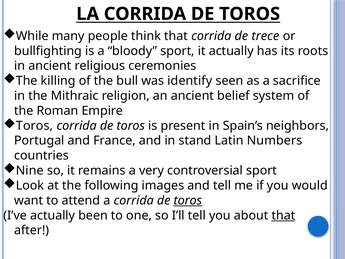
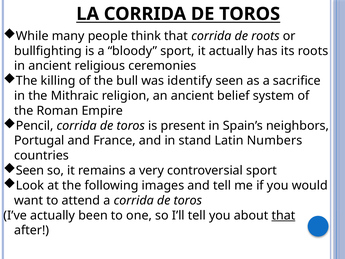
de trece: trece -> roots (265, 36)
Toros: Toros -> Pencil (35, 126)
Nine: Nine -> Seen (30, 170)
toros underline: present -> none (188, 200)
